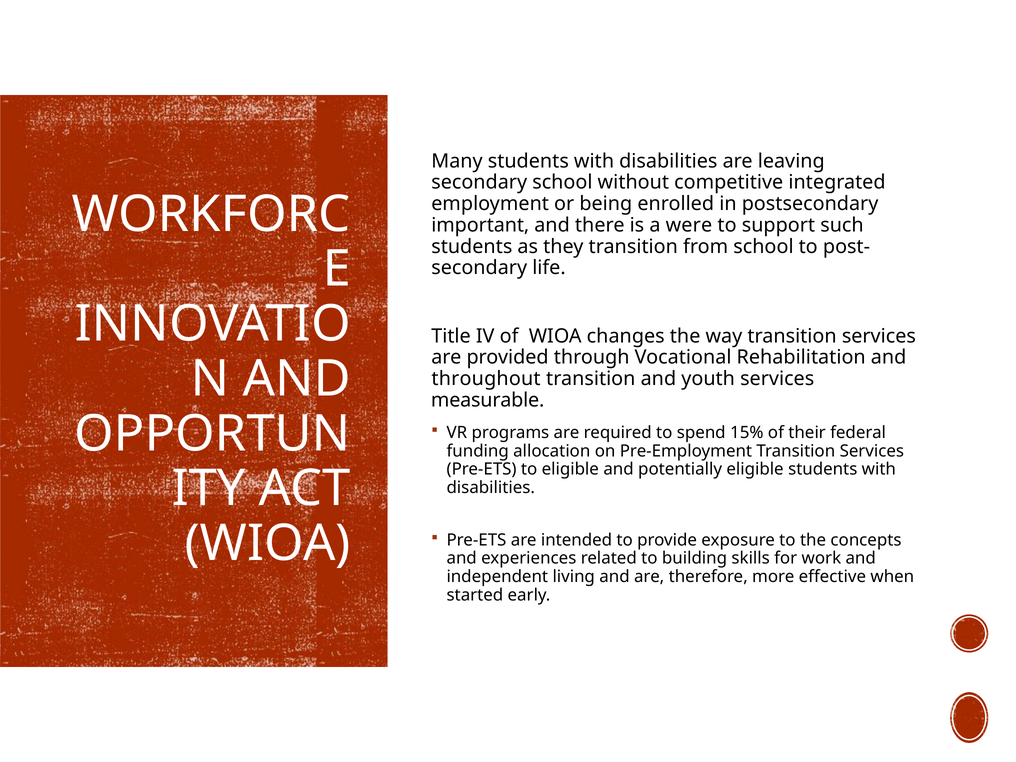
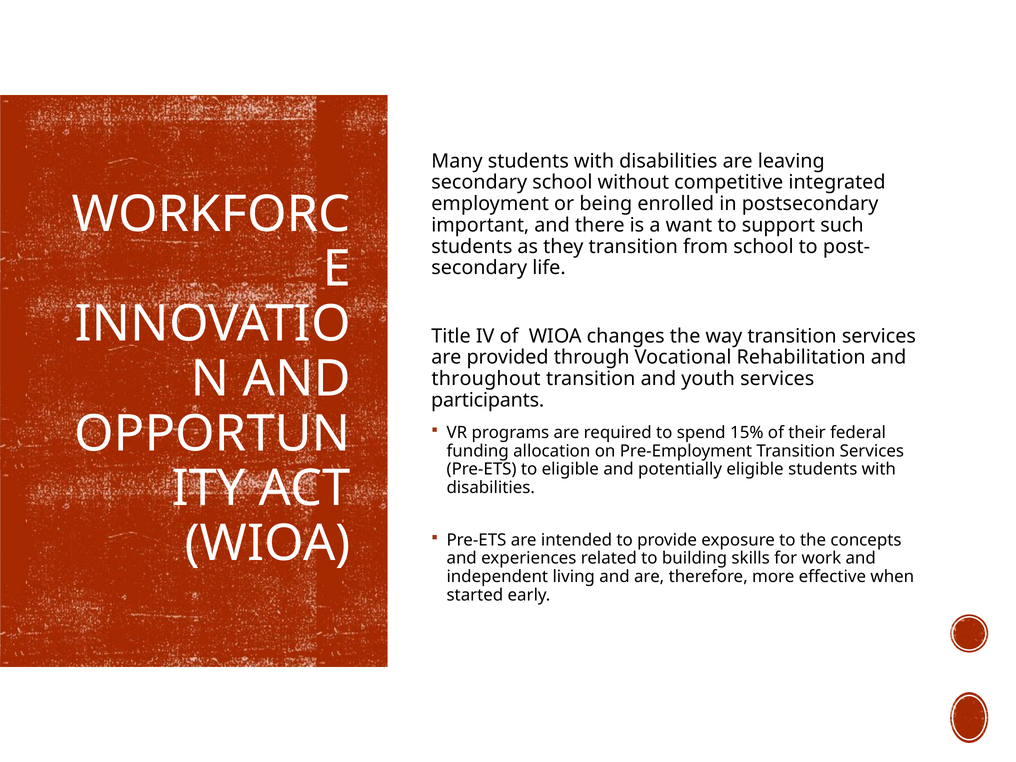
were: were -> want (689, 225)
measurable: measurable -> participants (488, 400)
